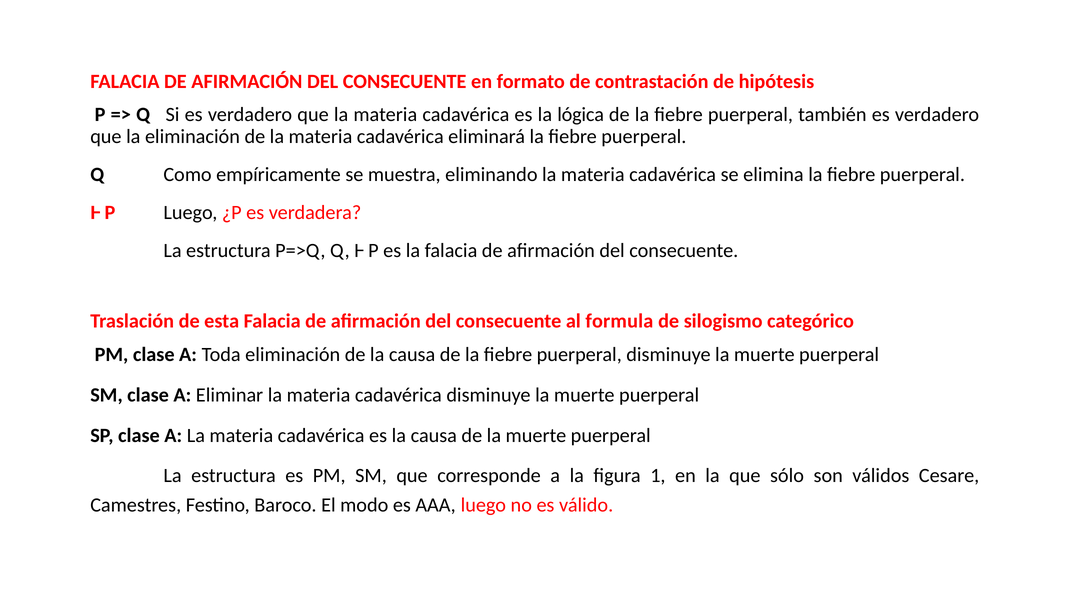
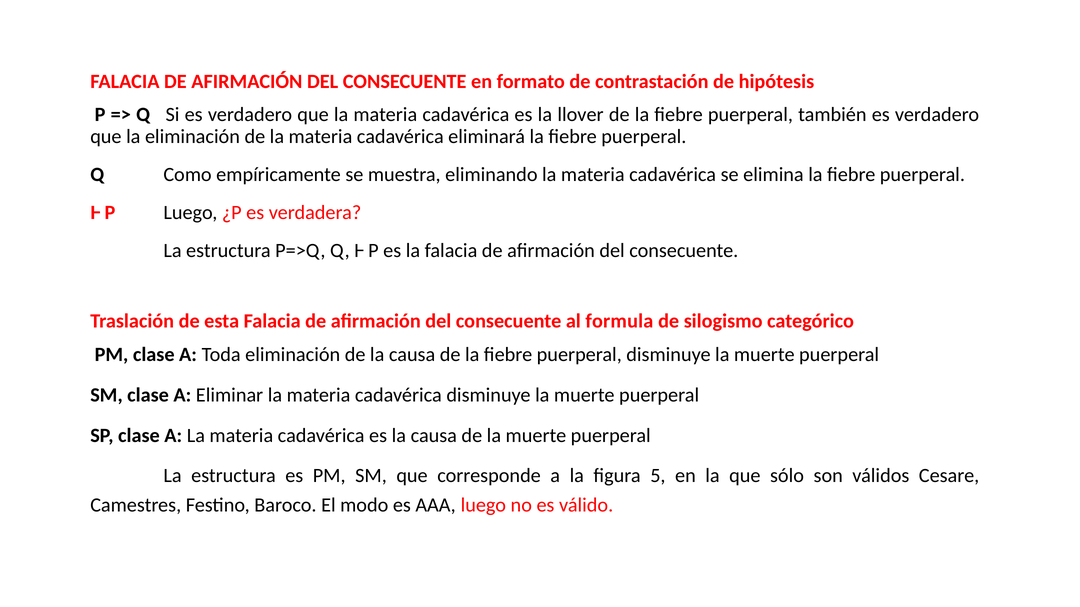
lógica: lógica -> llover (581, 115)
1: 1 -> 5 (658, 476)
